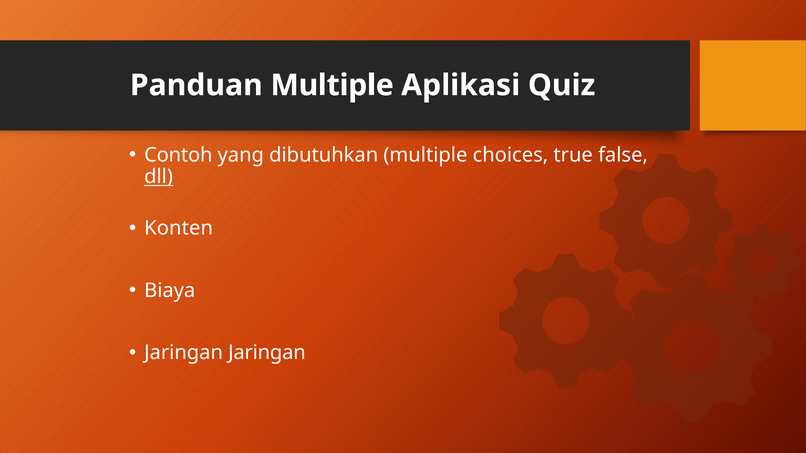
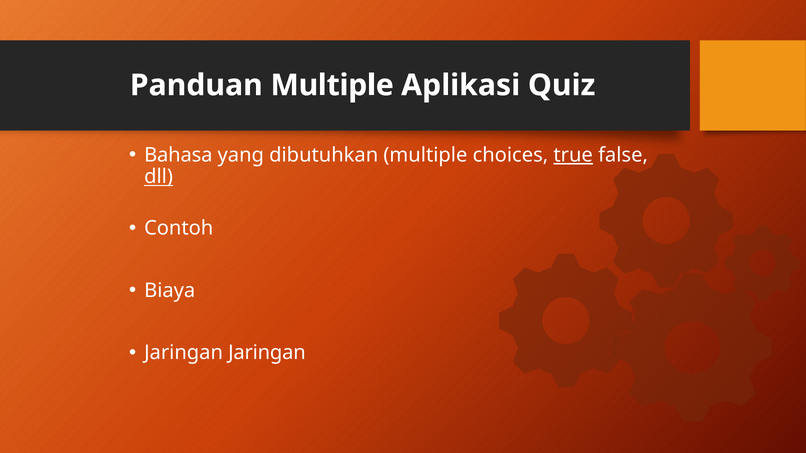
Contoh: Contoh -> Bahasa (178, 155)
true underline: none -> present (573, 155)
Konten: Konten -> Contoh (179, 228)
